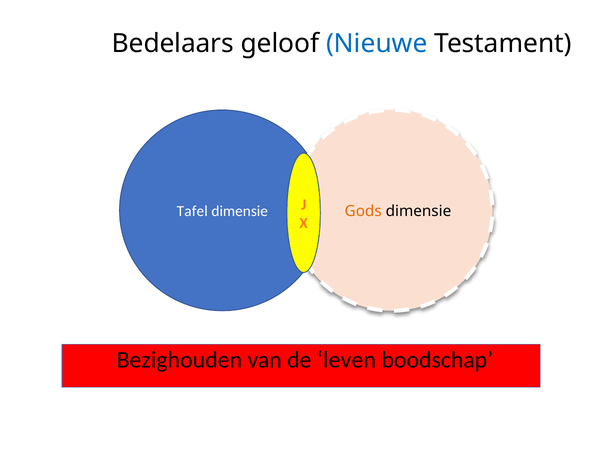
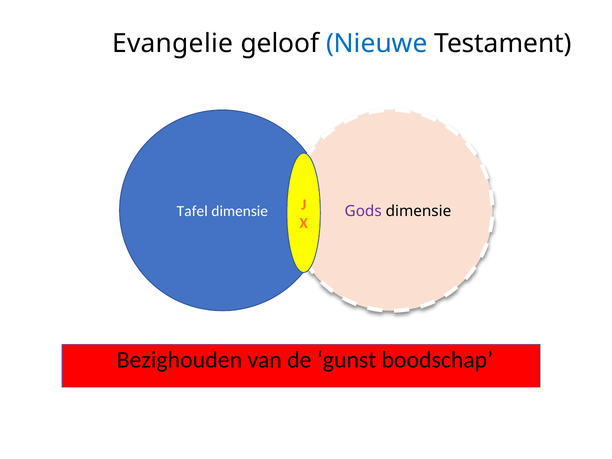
Bedelaars: Bedelaars -> Evangelie (173, 44)
Gods colour: orange -> purple (363, 211)
leven: leven -> gunst (347, 360)
